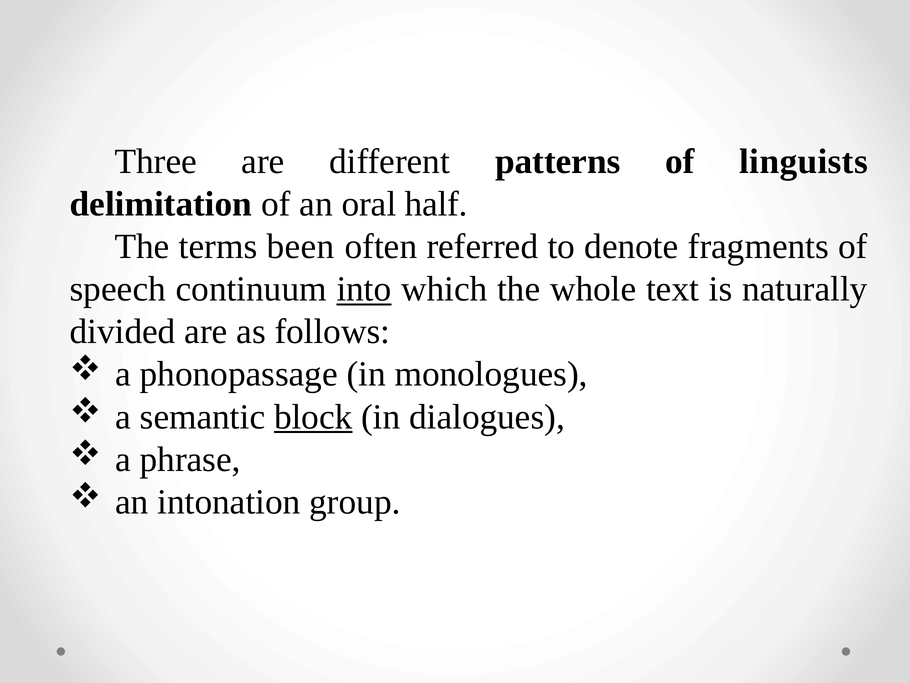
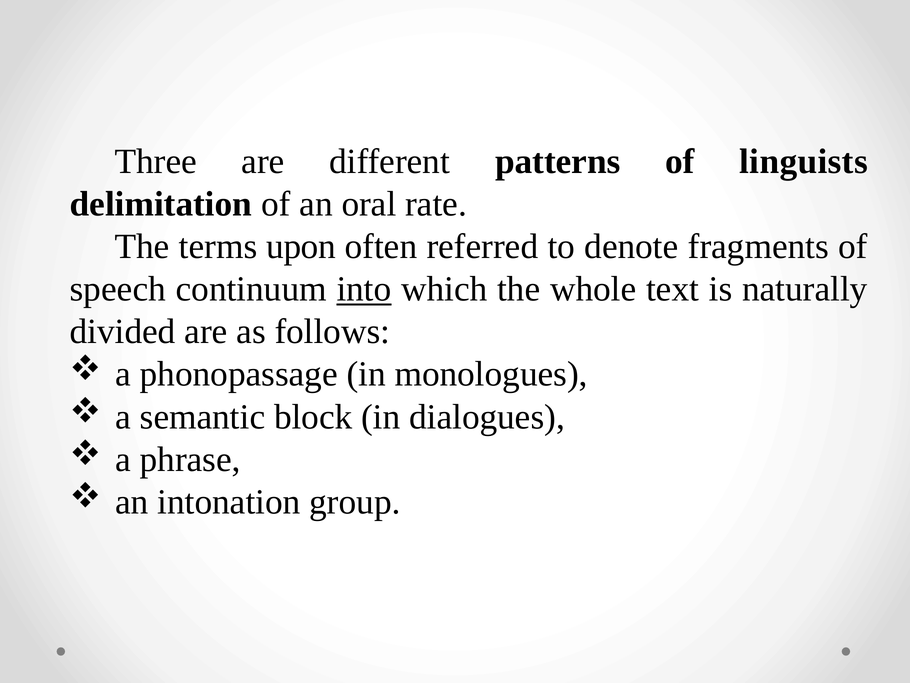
half: half -> rate (436, 204)
been: been -> upon (301, 247)
block underline: present -> none (313, 417)
